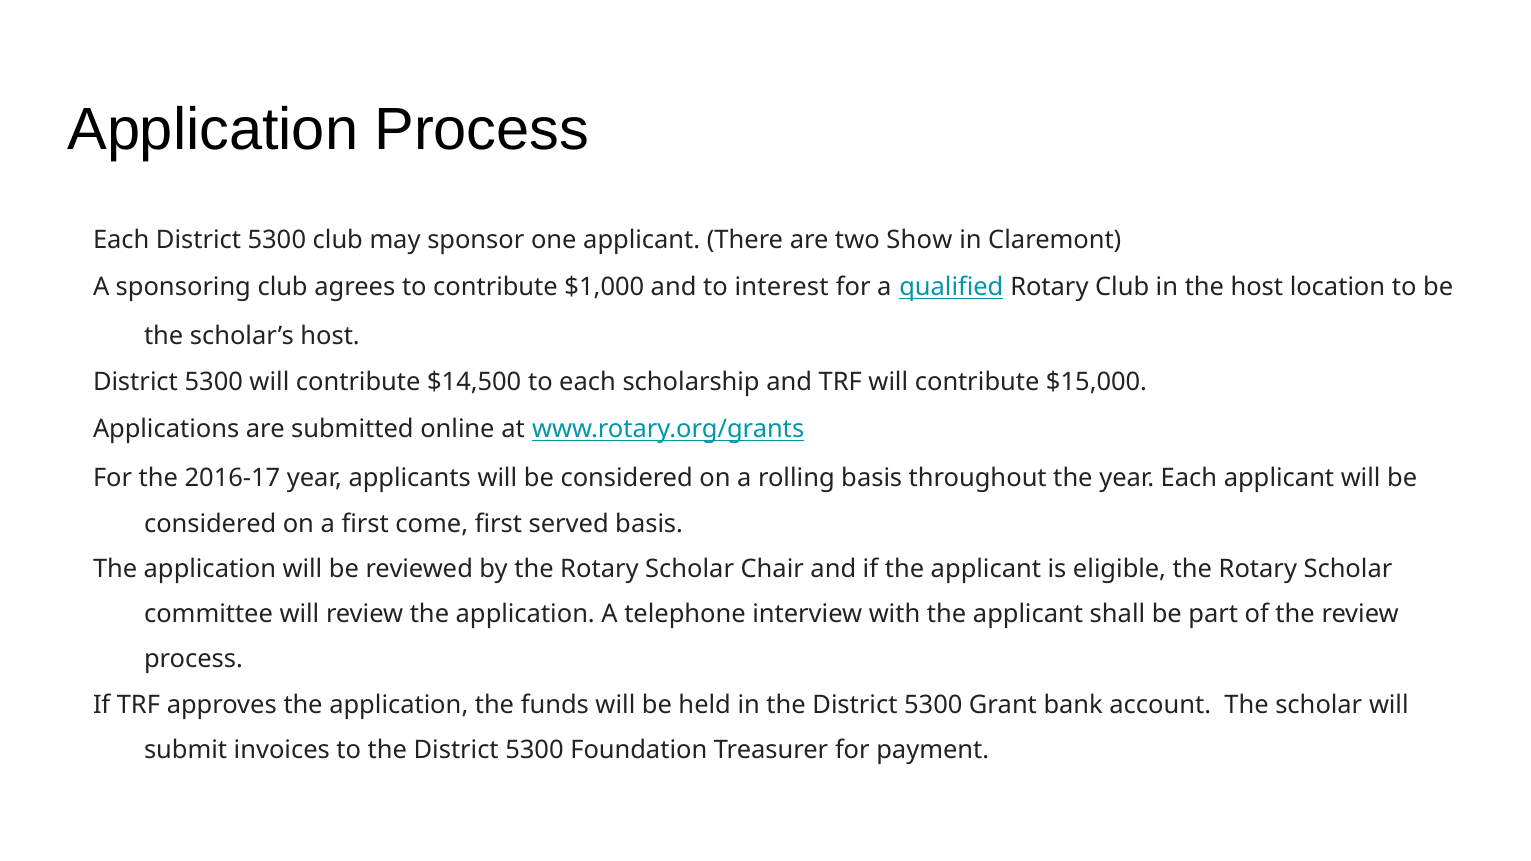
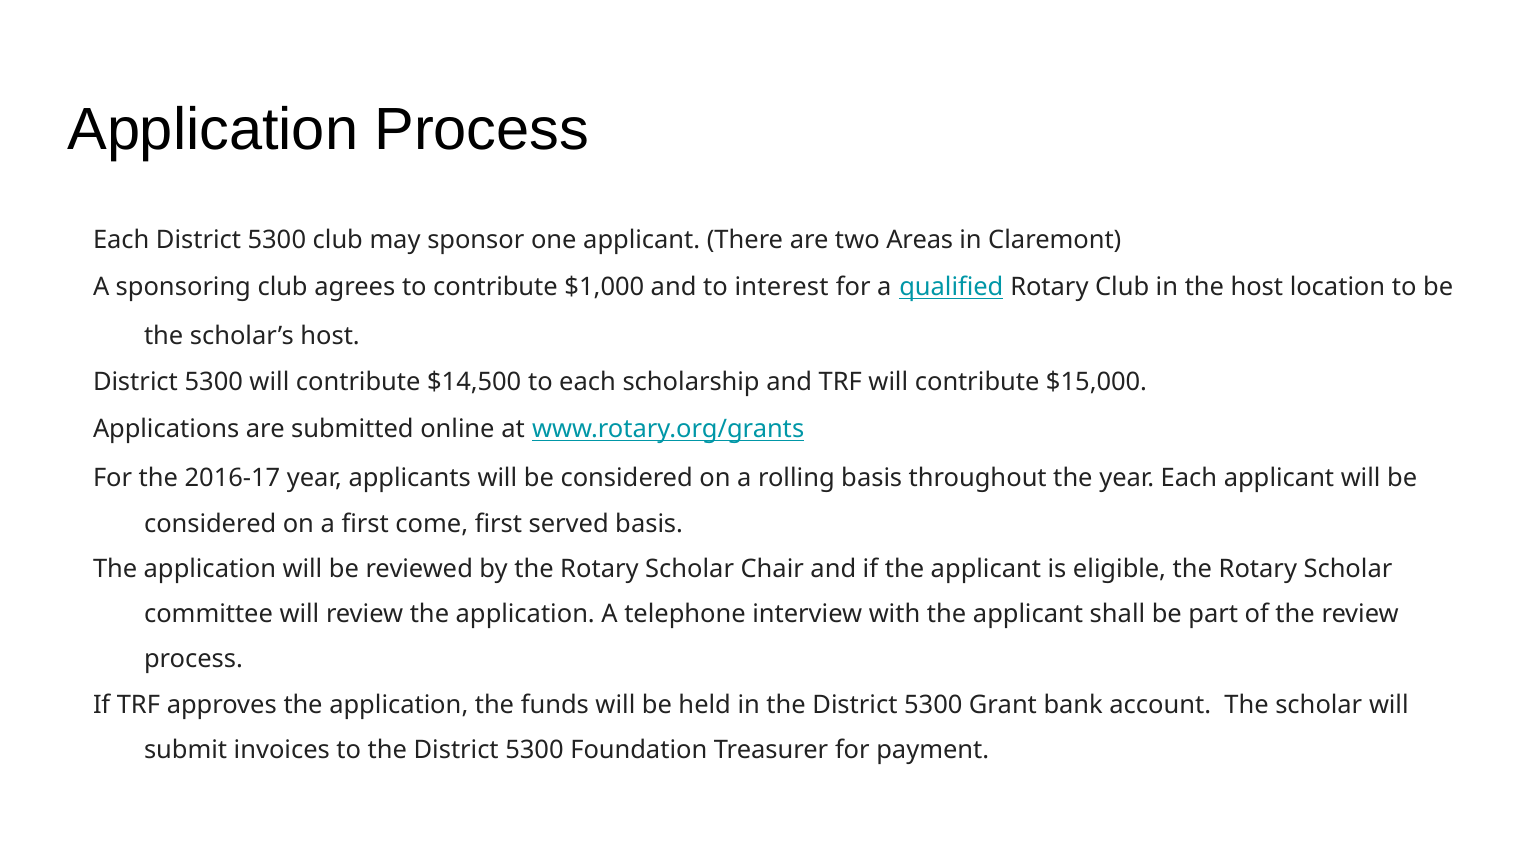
Show: Show -> Areas (920, 240)
